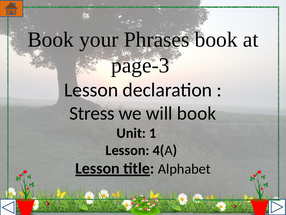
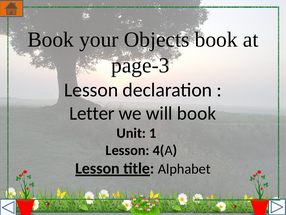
Phrases: Phrases -> Objects (157, 40)
Stress: Stress -> Letter (92, 113)
